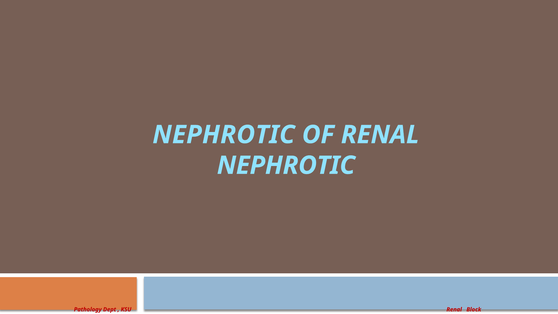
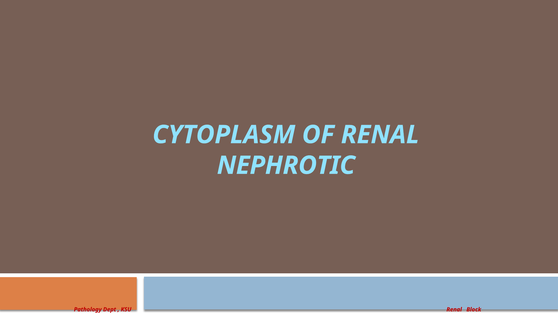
NEPHROTIC: NEPHROTIC -> CYTOPLASM (224, 135)
